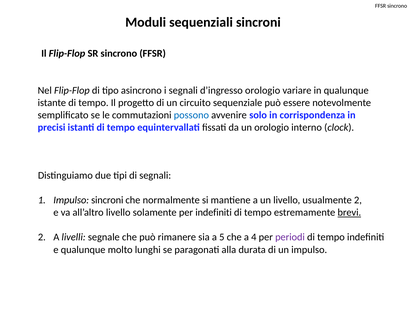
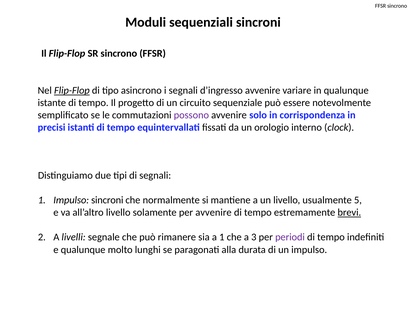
Flip-Flop underline: none -> present (72, 90)
d’ingresso orologio: orologio -> avvenire (263, 90)
possono colour: blue -> purple (191, 115)
usualmente 2: 2 -> 5 (358, 200)
per indefiniti: indefiniti -> avvenire (213, 213)
a 5: 5 -> 1 (222, 237)
4: 4 -> 3 (254, 237)
